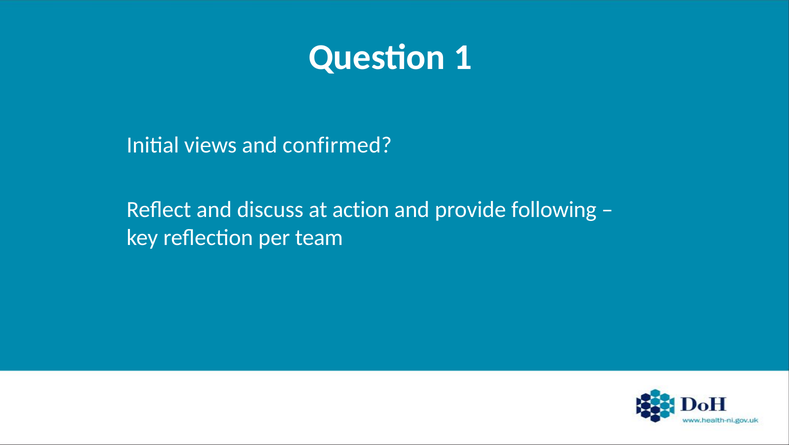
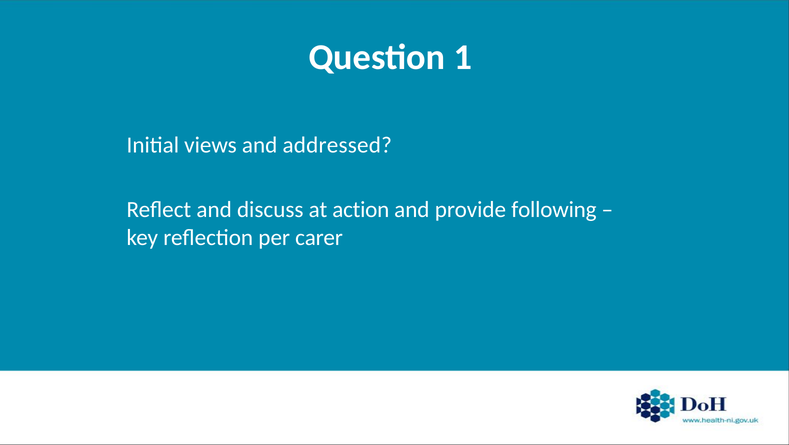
confirmed: confirmed -> addressed (337, 145)
team: team -> carer (319, 238)
